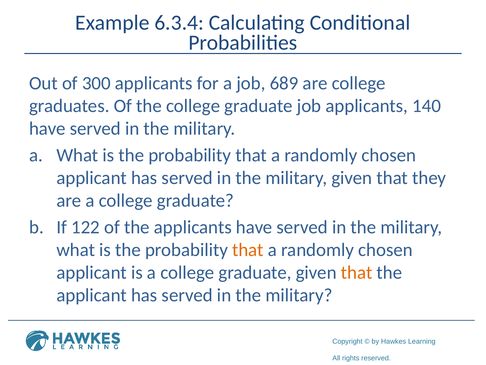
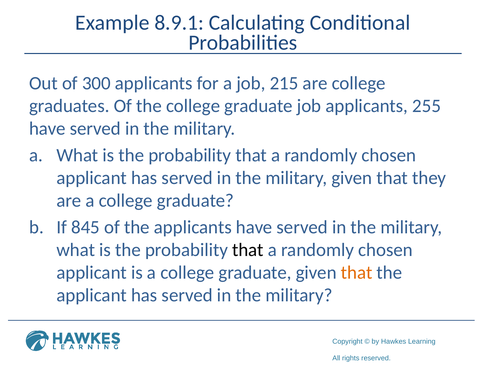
6.3.4: 6.3.4 -> 8.9.1 (179, 23)
689: 689 -> 215 (284, 83)
140: 140 -> 255 (427, 106)
122: 122 -> 845 (86, 227)
that colour: orange -> black (248, 250)
